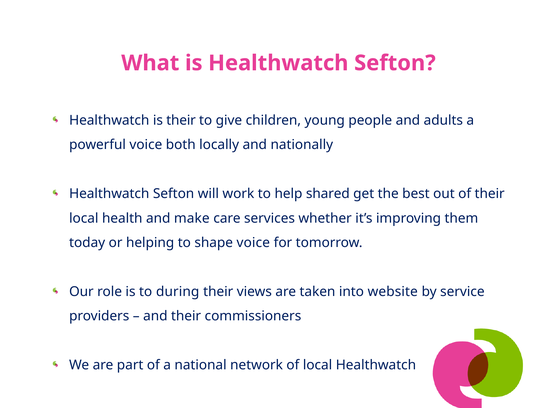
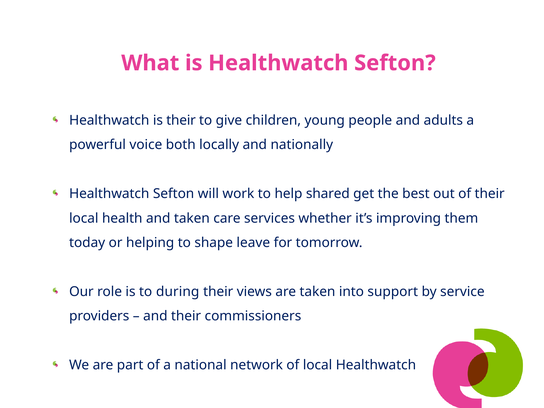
and make: make -> taken (192, 218)
shape voice: voice -> leave (253, 243)
website: website -> support (393, 292)
